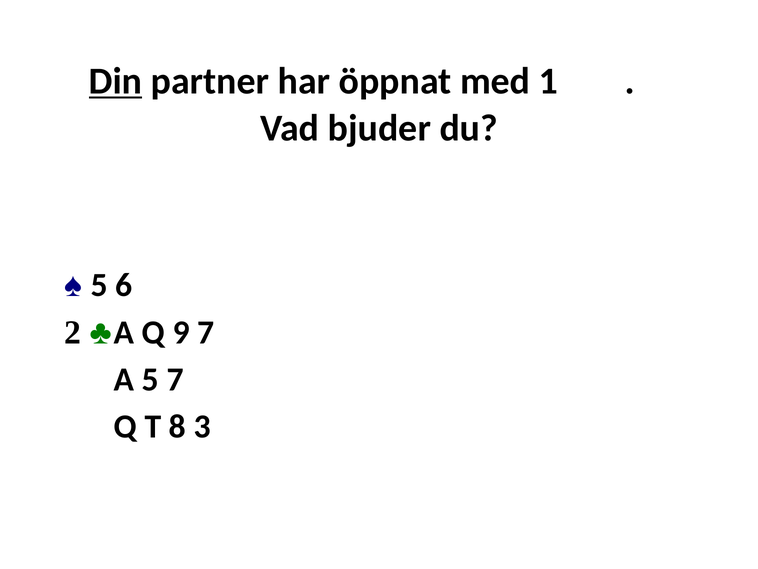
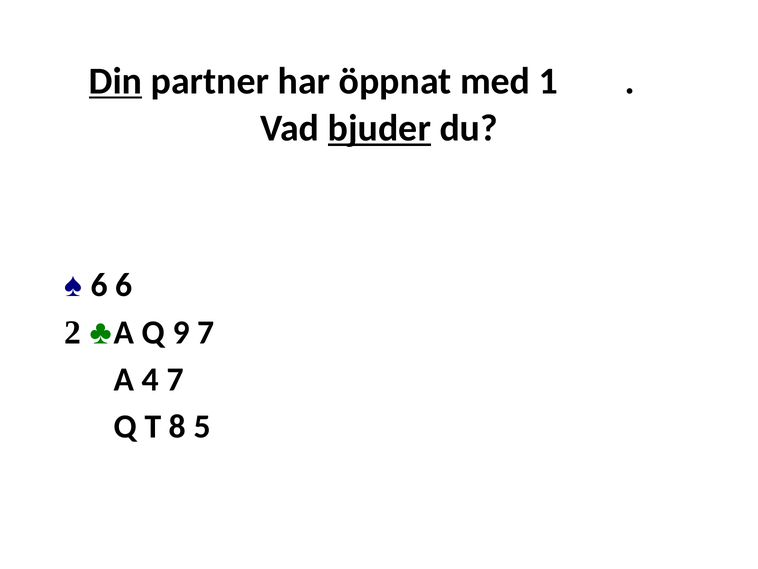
bjuder underline: none -> present (379, 128)
5: 5 -> 6 (99, 285)
5: 5 -> 4 (150, 379)
3: 3 -> 5 (202, 426)
